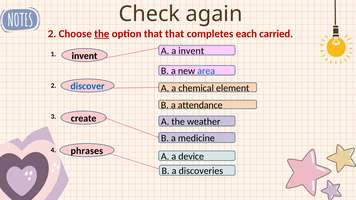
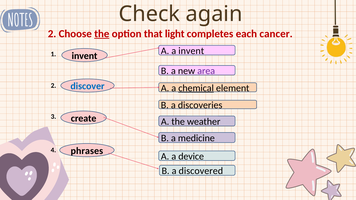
that that: that -> light (175, 34)
carried: carried -> cancer (276, 34)
area colour: blue -> purple (206, 71)
chemical underline: none -> present (196, 88)
attendance: attendance -> discoveries (200, 105)
discoveries: discoveries -> discovered (201, 171)
